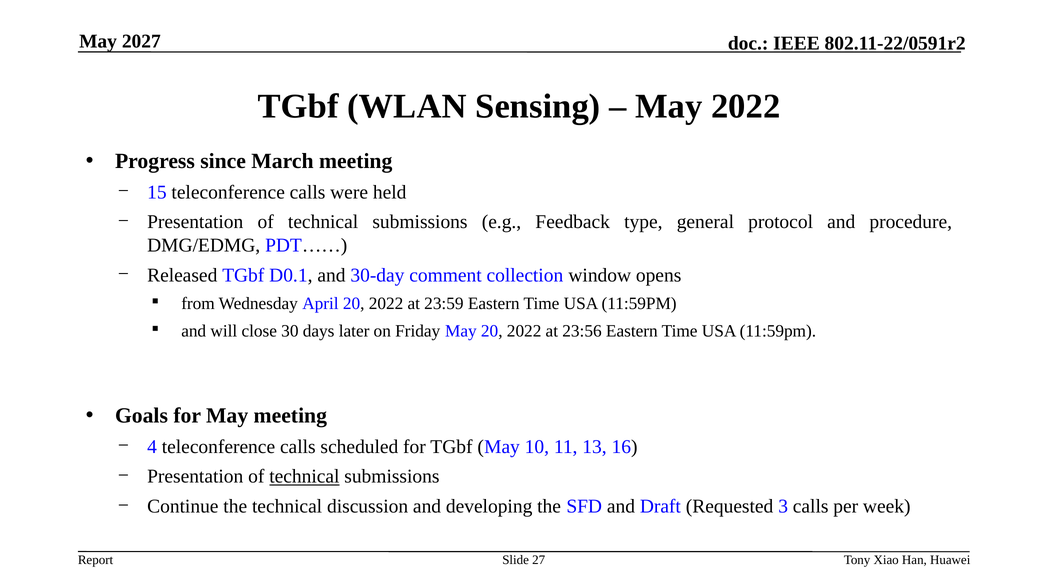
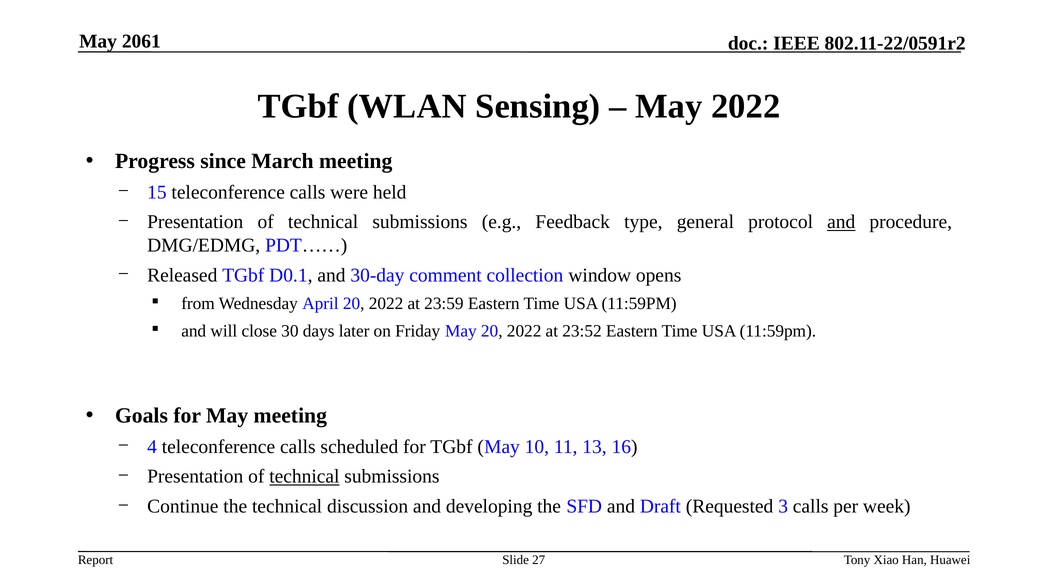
2027: 2027 -> 2061 (141, 41)
and underline: none -> present (841, 222)
23:56: 23:56 -> 23:52 (582, 331)
